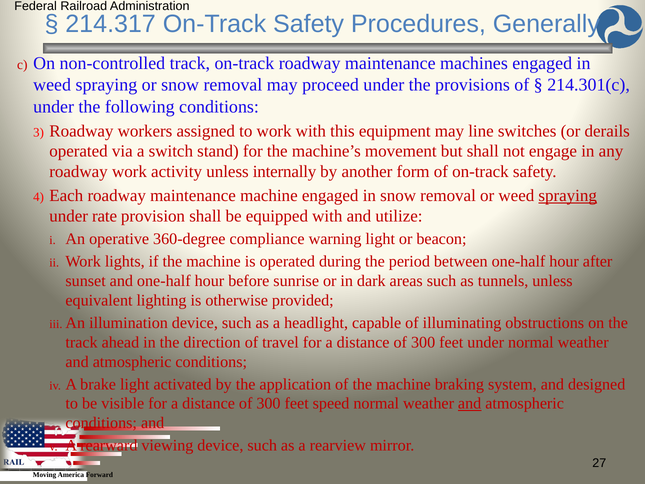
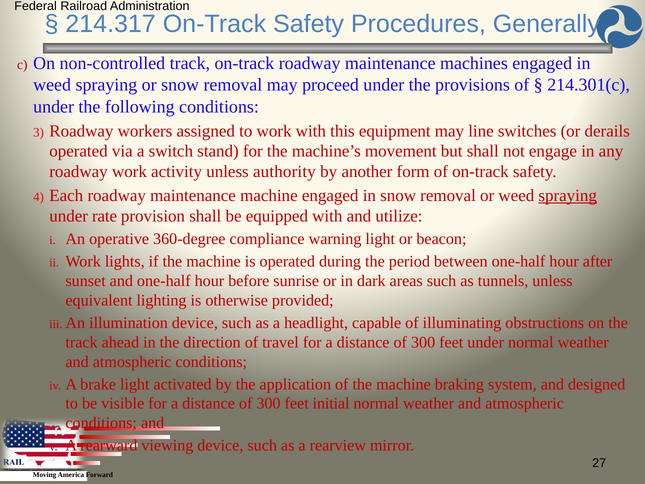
internally: internally -> authority (284, 172)
speed: speed -> initial (331, 403)
and underline: present -> none (470, 403)
